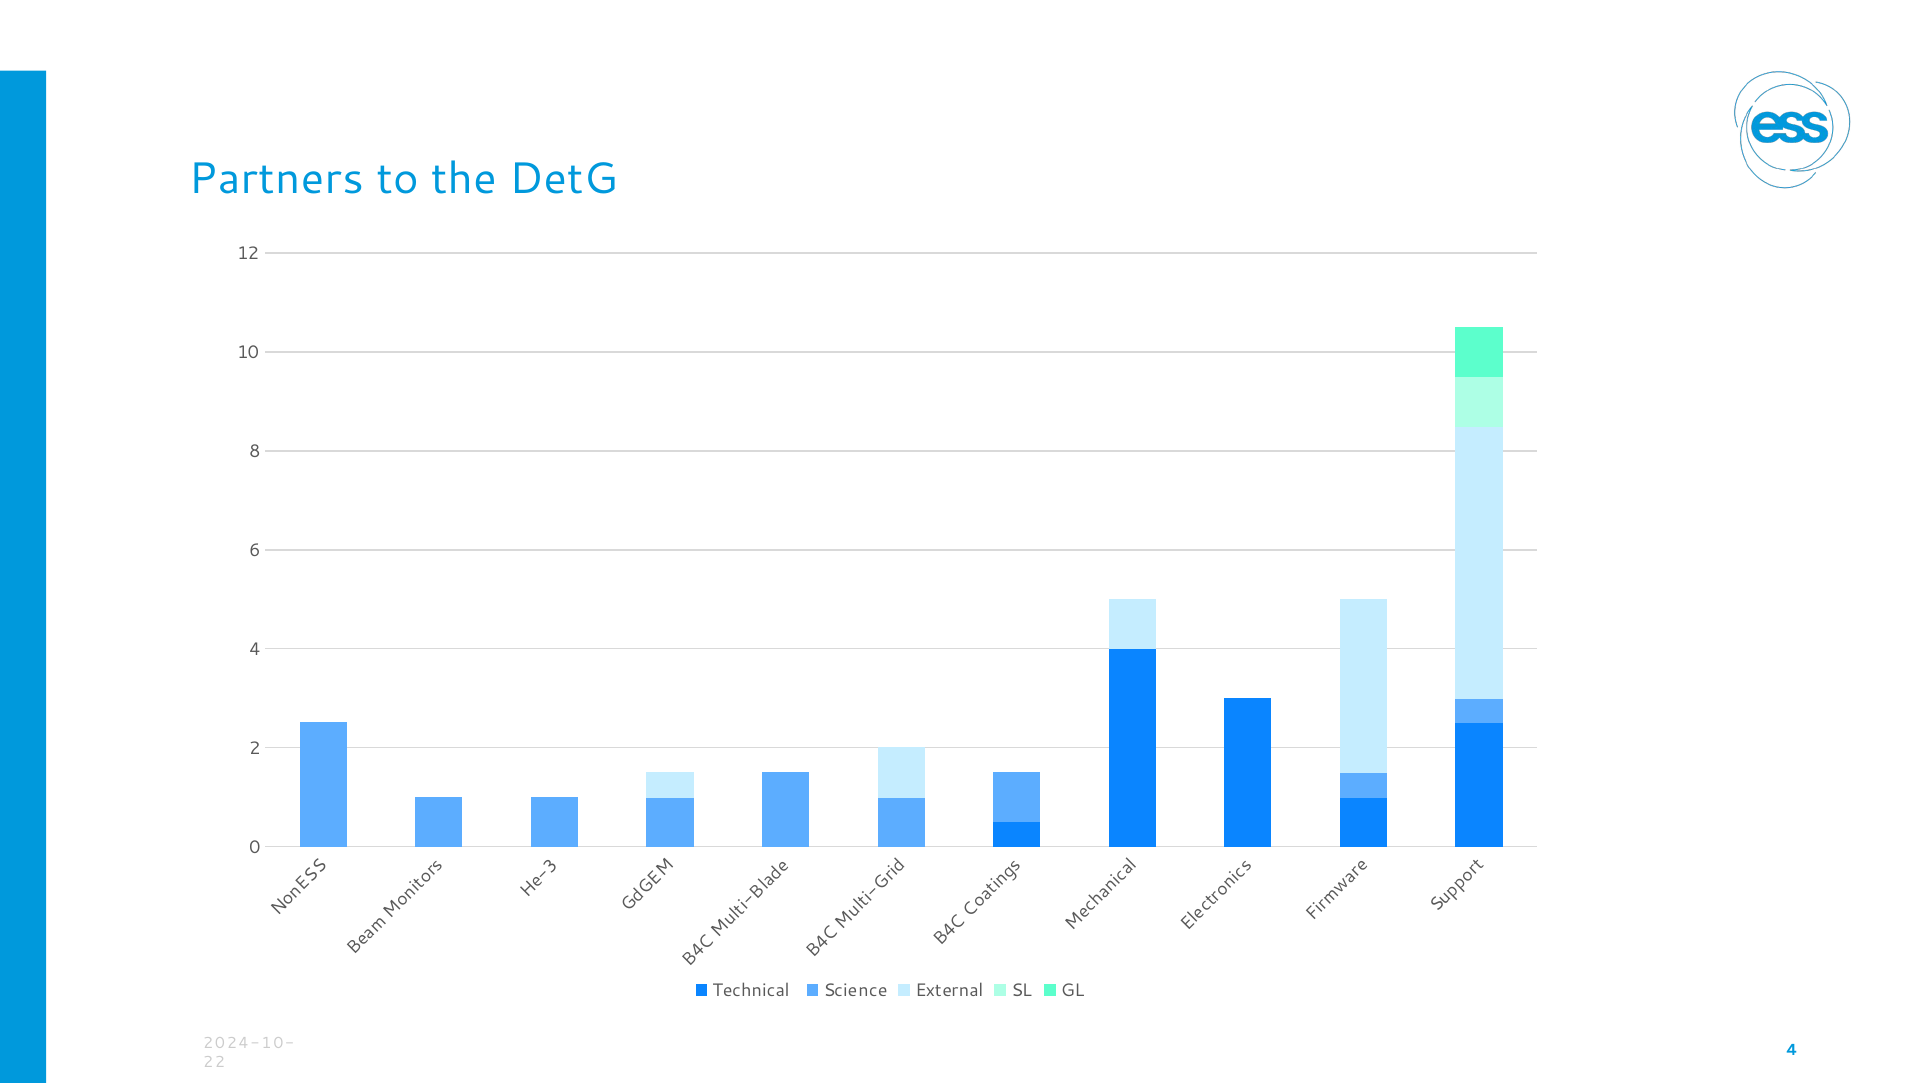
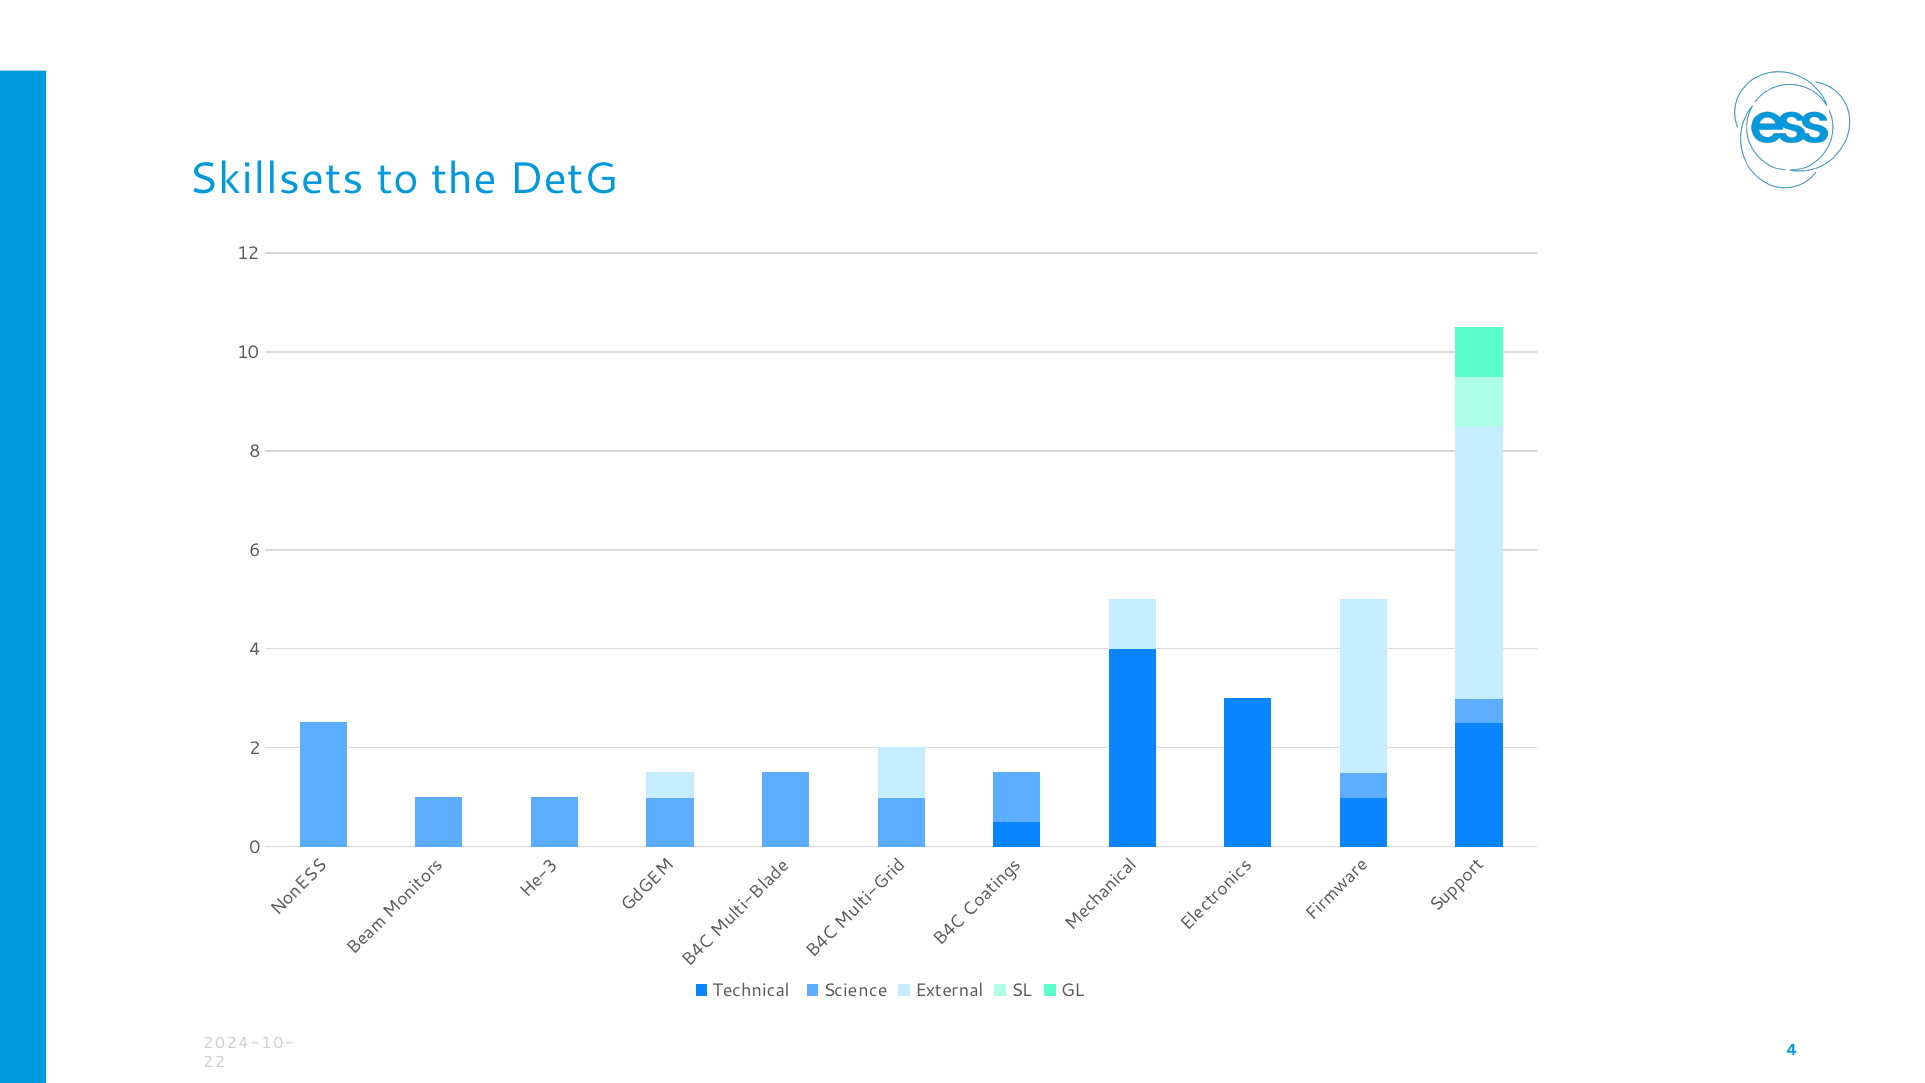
Partners: Partners -> Skillsets (276, 179)
